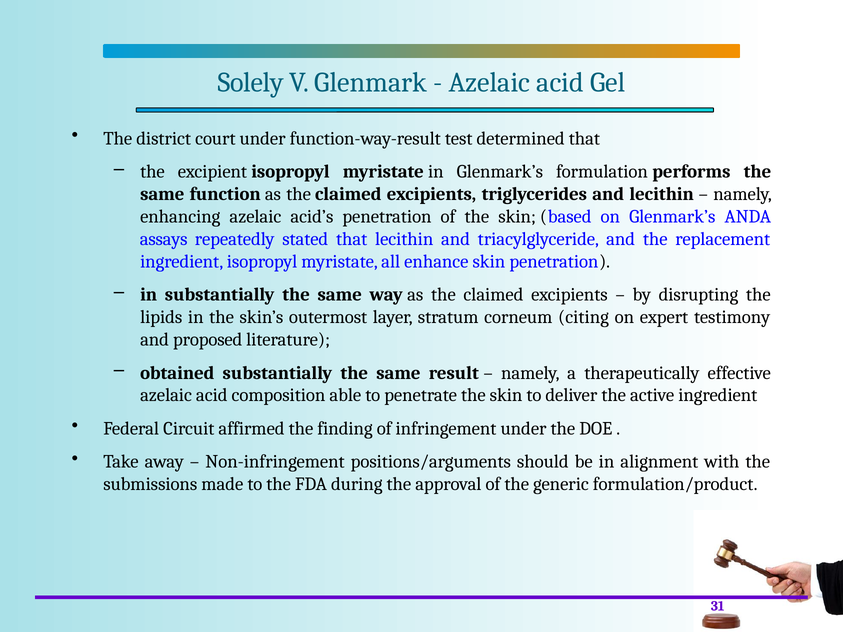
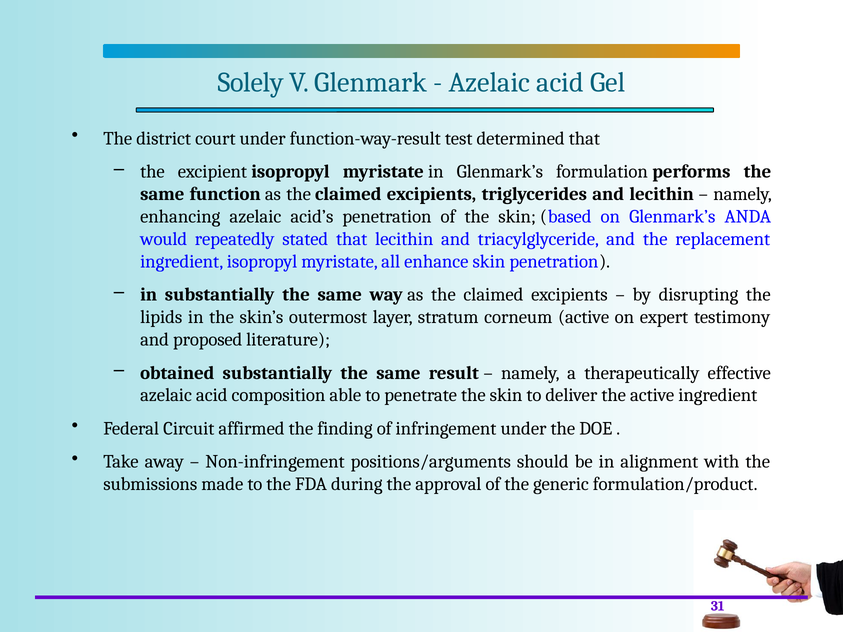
assays: assays -> would (164, 239)
corneum citing: citing -> active (584, 317)
